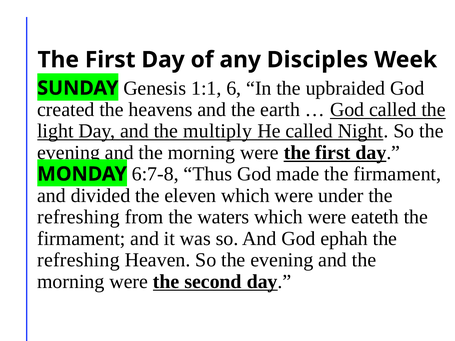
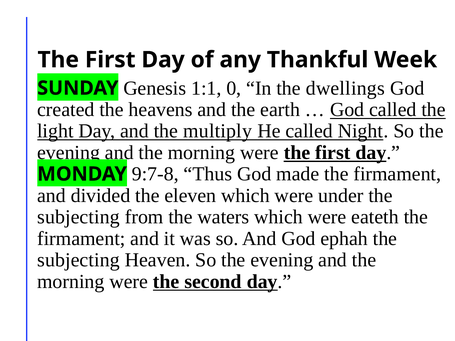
Disciples: Disciples -> Thankful (318, 60)
6: 6 -> 0 (234, 88)
upbraided: upbraided -> dwellings (345, 88)
6:7-8: 6:7-8 -> 9:7-8 (155, 174)
refreshing: refreshing -> subjecting (78, 217)
refreshing: refreshing -> subjecting (78, 260)
